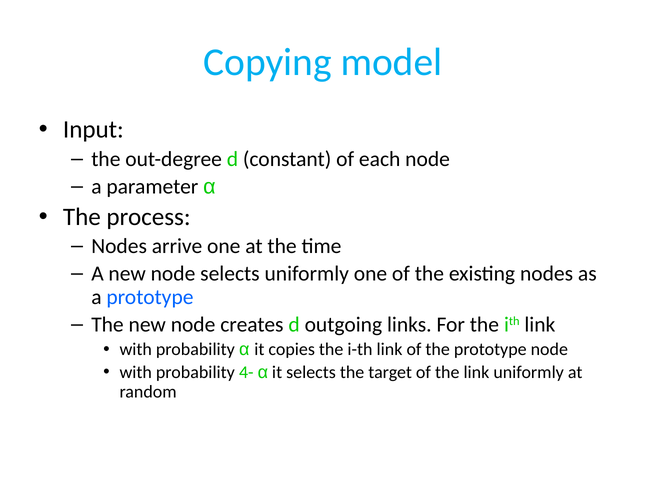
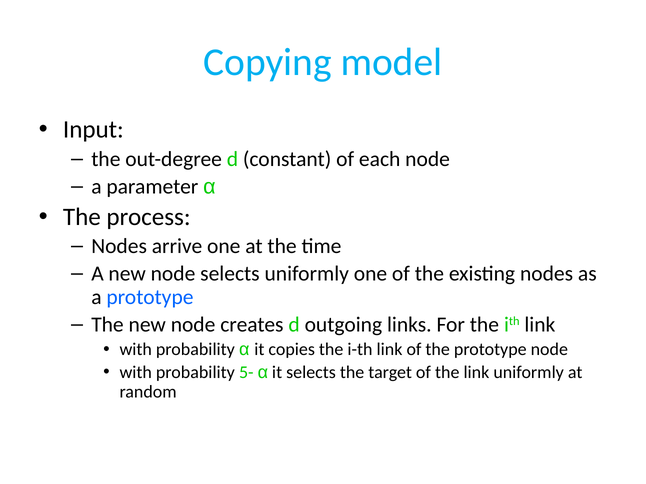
4-: 4- -> 5- (246, 373)
